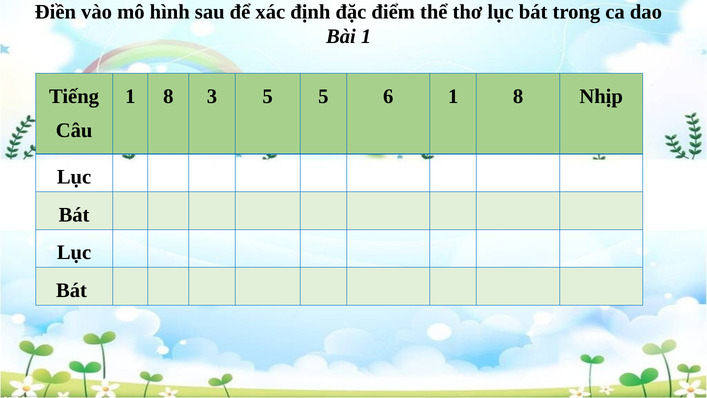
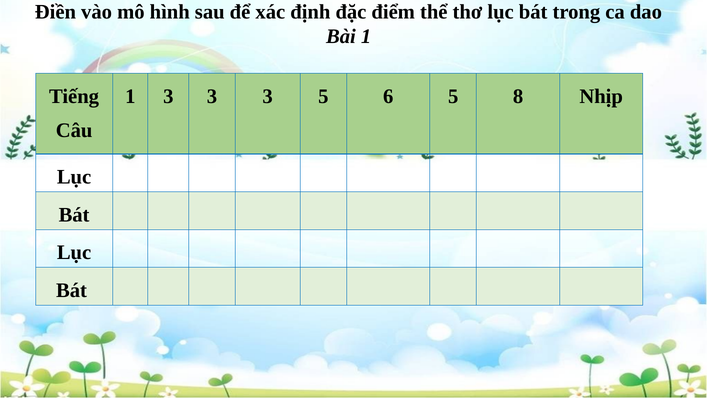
8: 8 -> 3 (168, 96)
5: 5 -> 3 (268, 96)
6 1: 1 -> 5 (453, 96)
